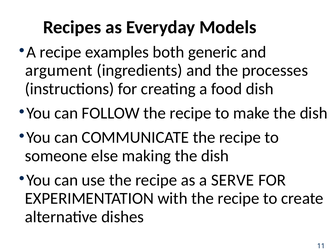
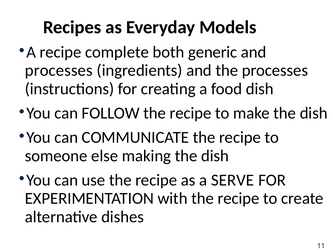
examples: examples -> complete (117, 52)
argument: argument -> processes (59, 70)
